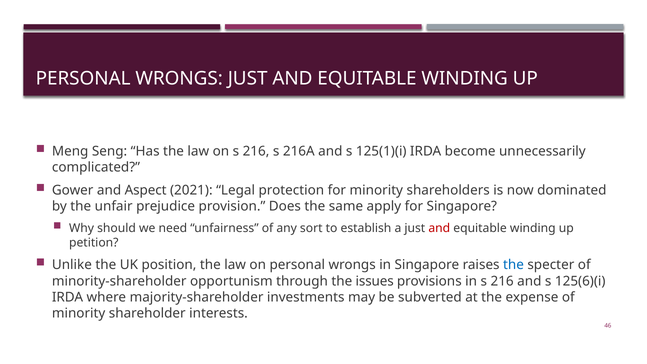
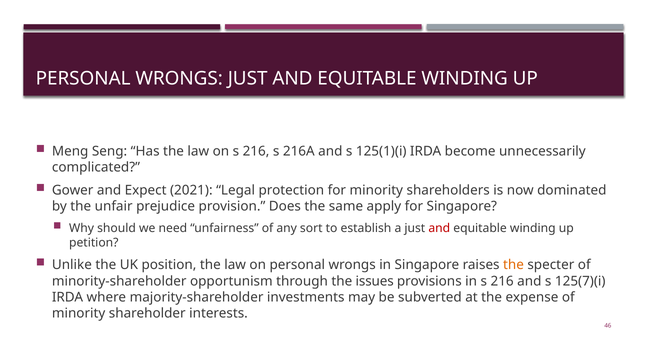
Aspect: Aspect -> Expect (146, 190)
the colour: blue -> orange (513, 265)
125(6)(i: 125(6)(i -> 125(7)(i (580, 281)
